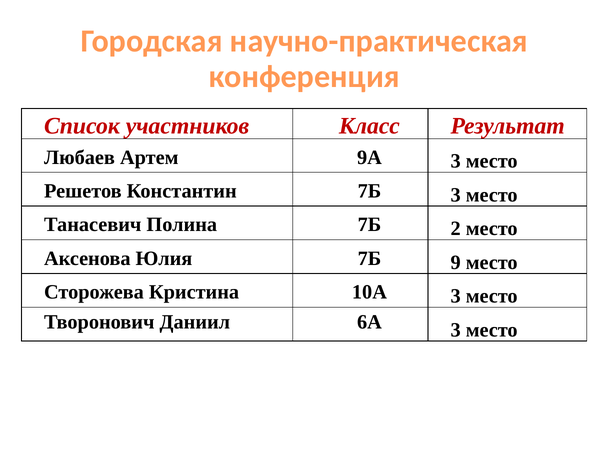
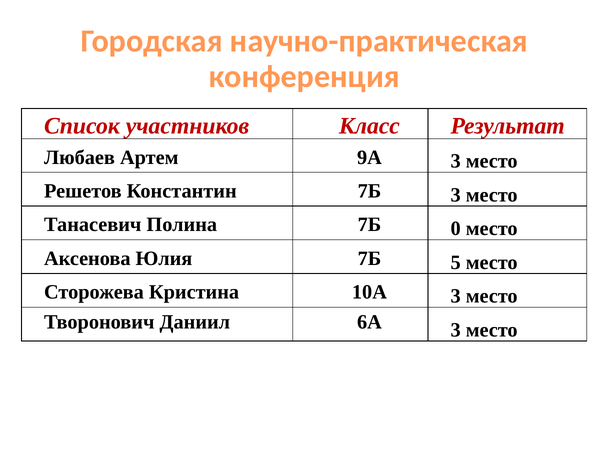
2: 2 -> 0 (456, 229)
9: 9 -> 5 (456, 262)
